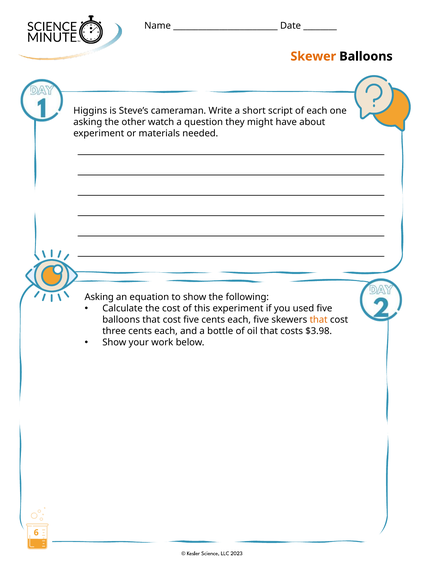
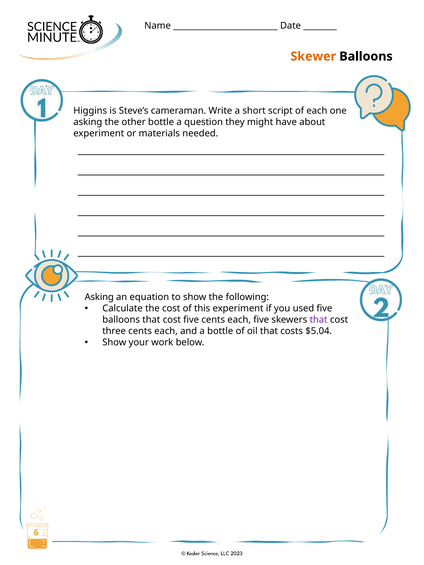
other watch: watch -> bottle (161, 122)
that colour: orange -> purple (319, 320)
$3.98: $3.98 -> $5.04 (319, 331)
